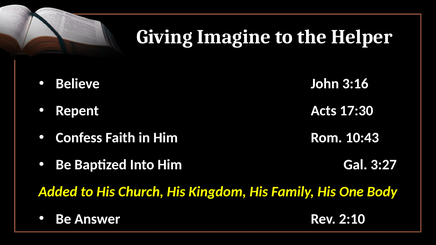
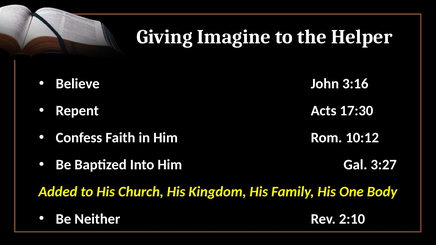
10:43: 10:43 -> 10:12 (362, 138)
Answer: Answer -> Neither (97, 219)
